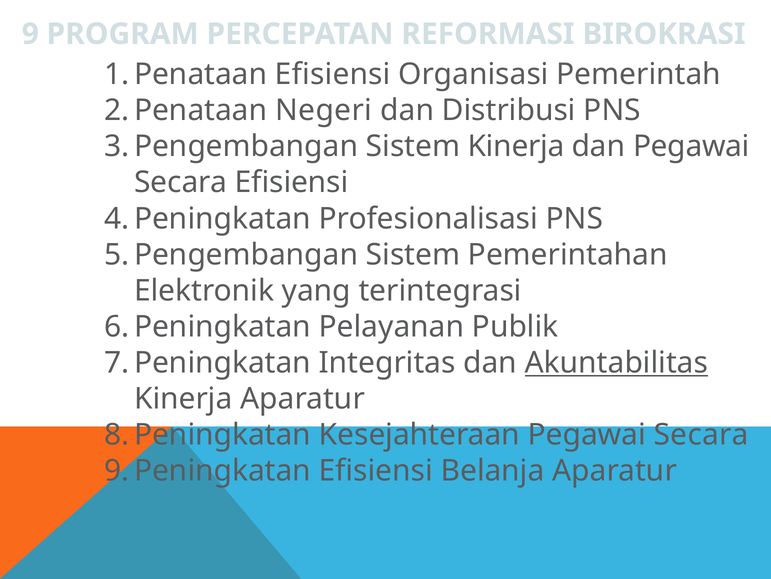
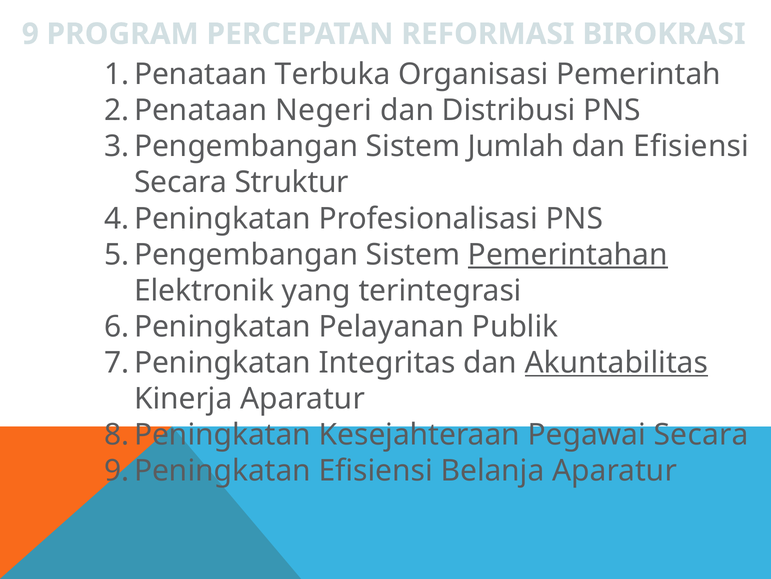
Efisiensi: Efisiensi -> Terbuka (333, 74)
Sistem Kinerja: Kinerja -> Jumlah (516, 146)
dan Pegawai: Pegawai -> Efisiensi (691, 146)
Secara Efisiensi: Efisiensi -> Struktur (292, 182)
Pemerintahan underline: none -> present (568, 254)
